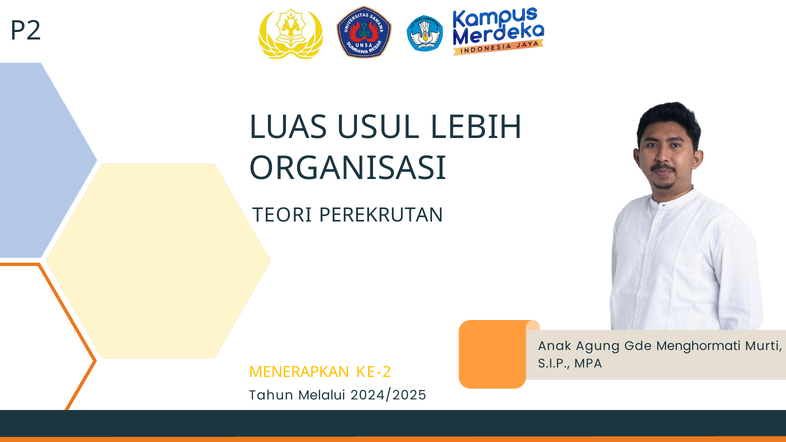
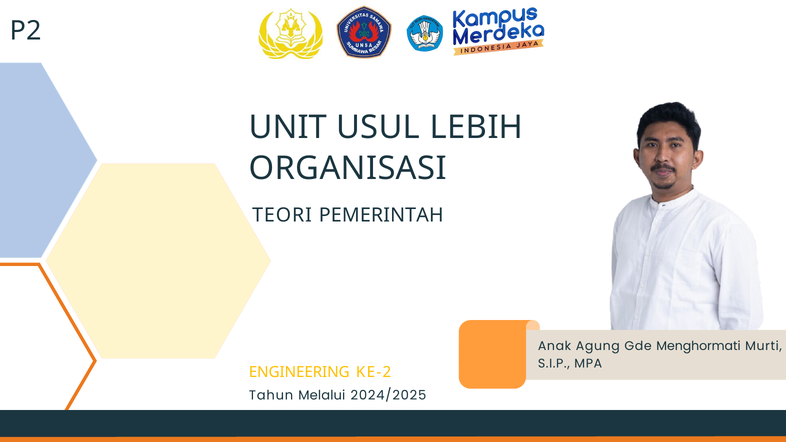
LUAS: LUAS -> UNIT (288, 127)
PEREKRUTAN: PEREKRUTAN -> PEMERINTAH (381, 215)
MENERAPKAN: MENERAPKAN -> ENGINEERING (299, 372)
